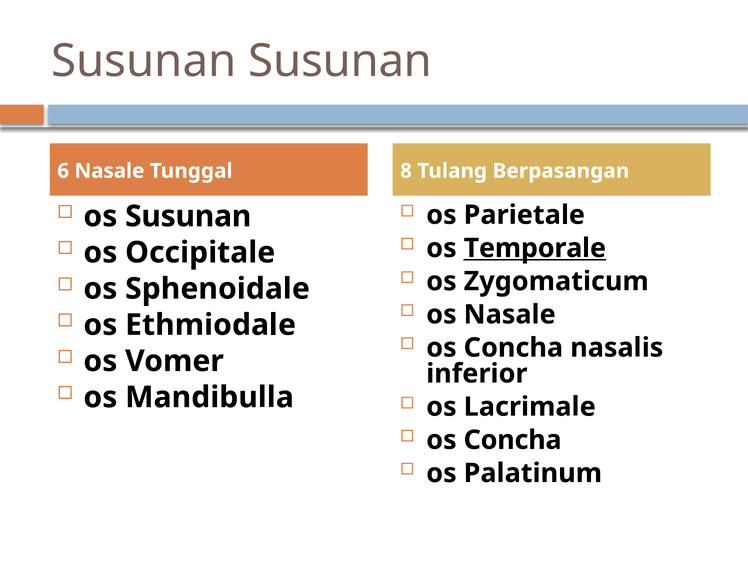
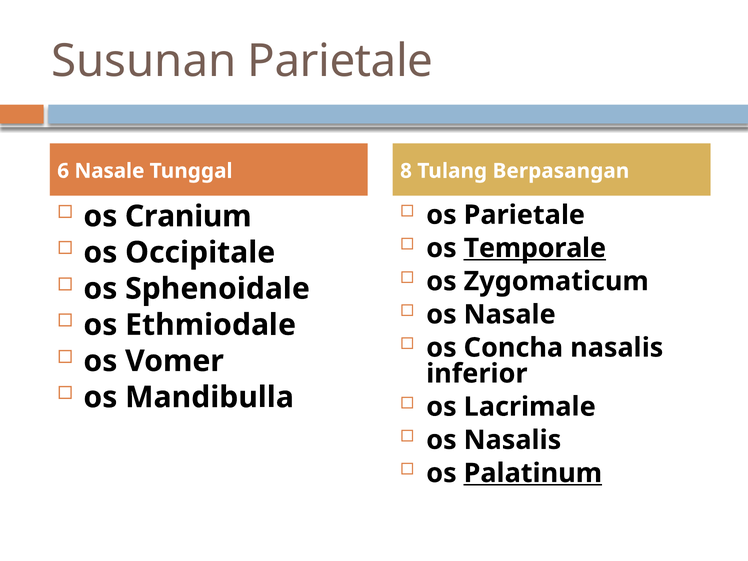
Susunan Susunan: Susunan -> Parietale (340, 61)
os Susunan: Susunan -> Cranium (188, 216)
Concha: Concha -> Nasalis (512, 440)
Palatinum underline: none -> present (533, 473)
